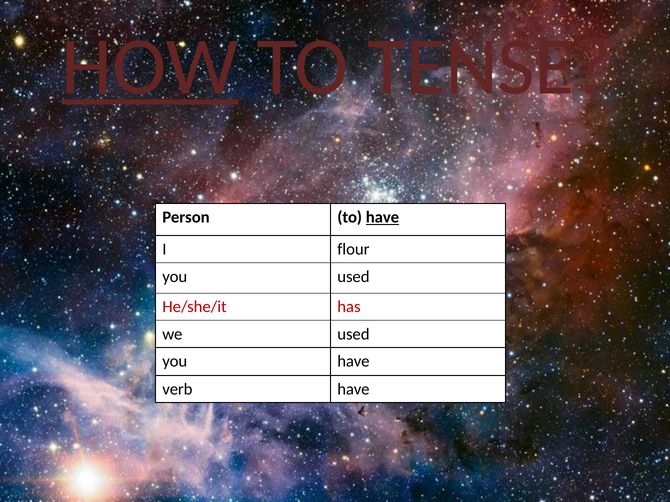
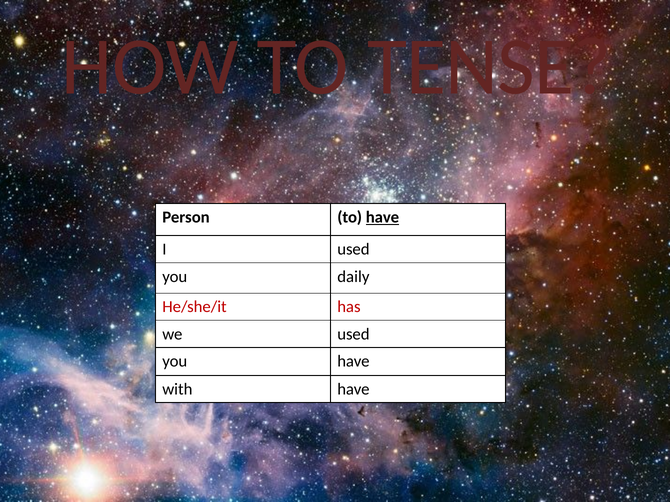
HOW underline: present -> none (150, 67)
I flour: flour -> used (353, 250)
you used: used -> daily (353, 277)
verb: verb -> with (177, 390)
